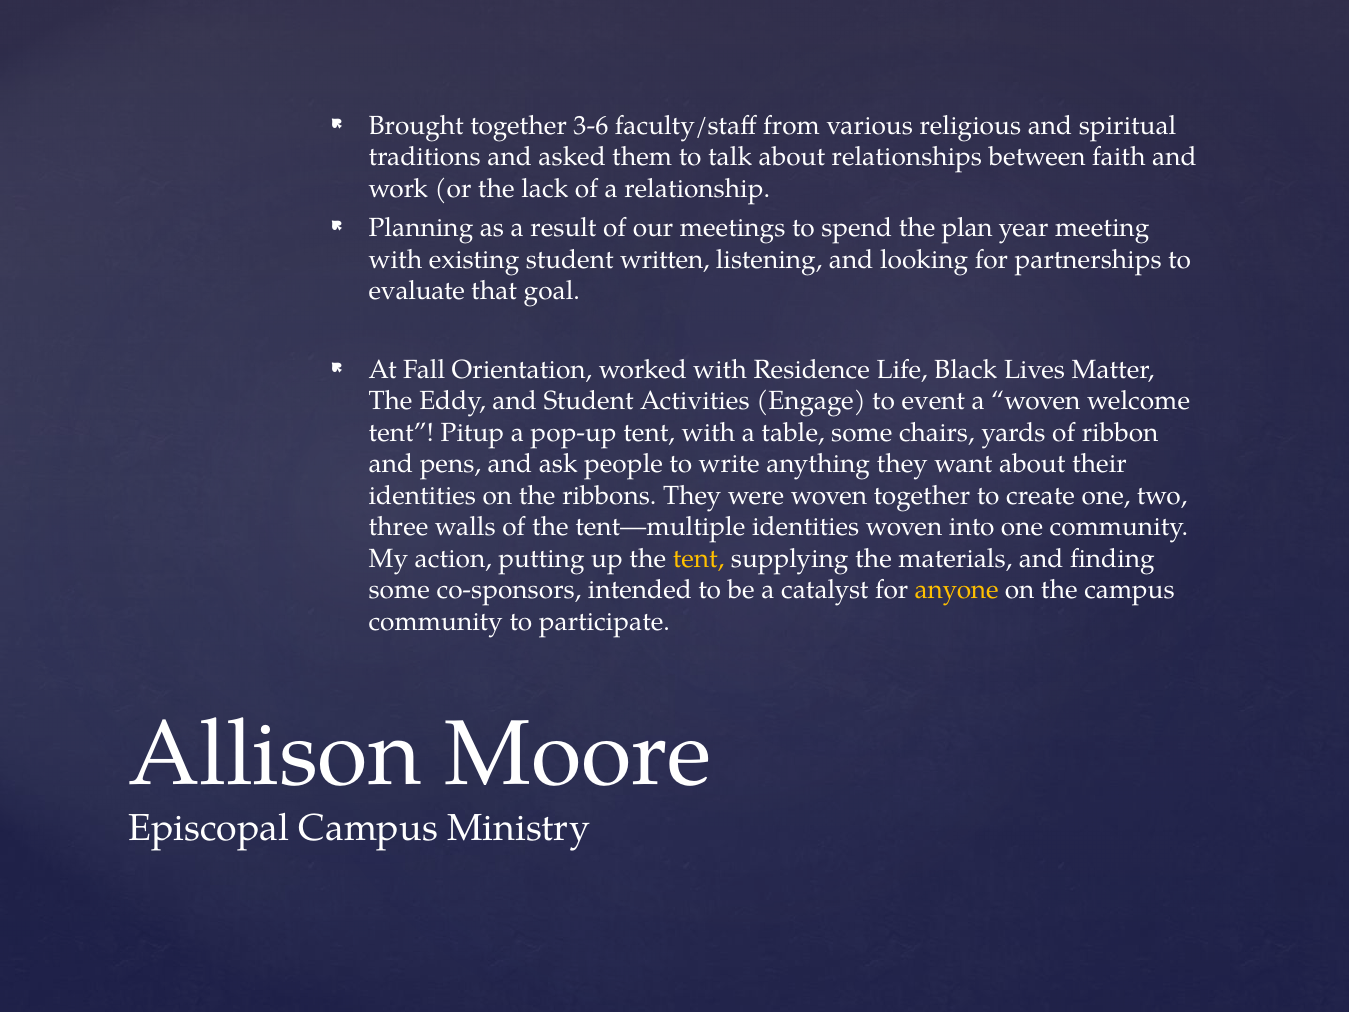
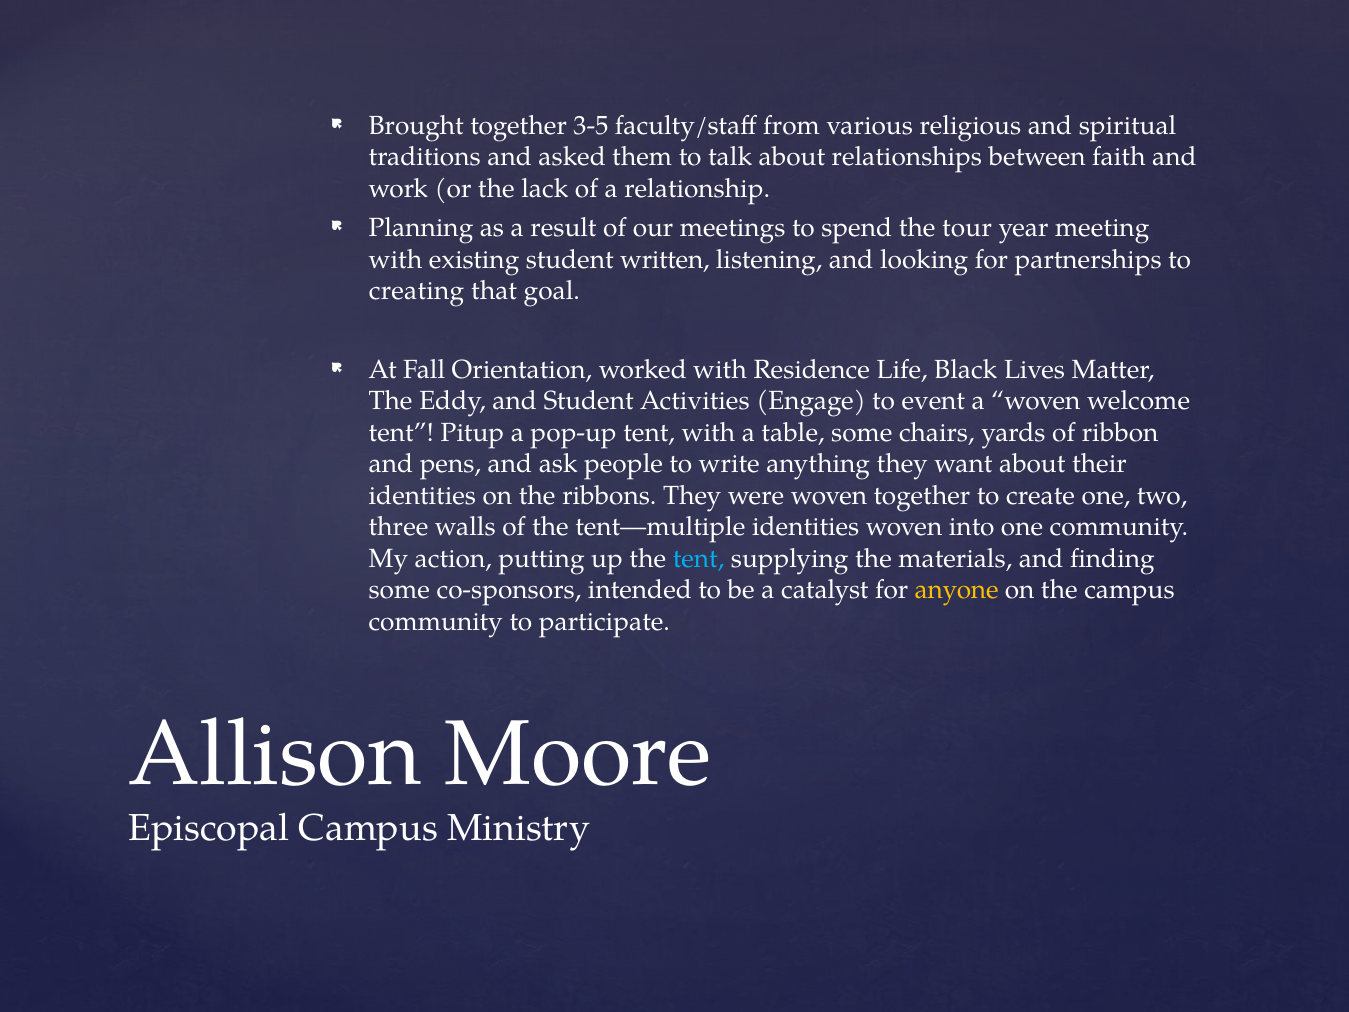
3-6: 3-6 -> 3-5 (591, 125)
plan: plan -> tour (967, 228)
evaluate: evaluate -> creating (417, 291)
tent colour: yellow -> light blue (699, 558)
